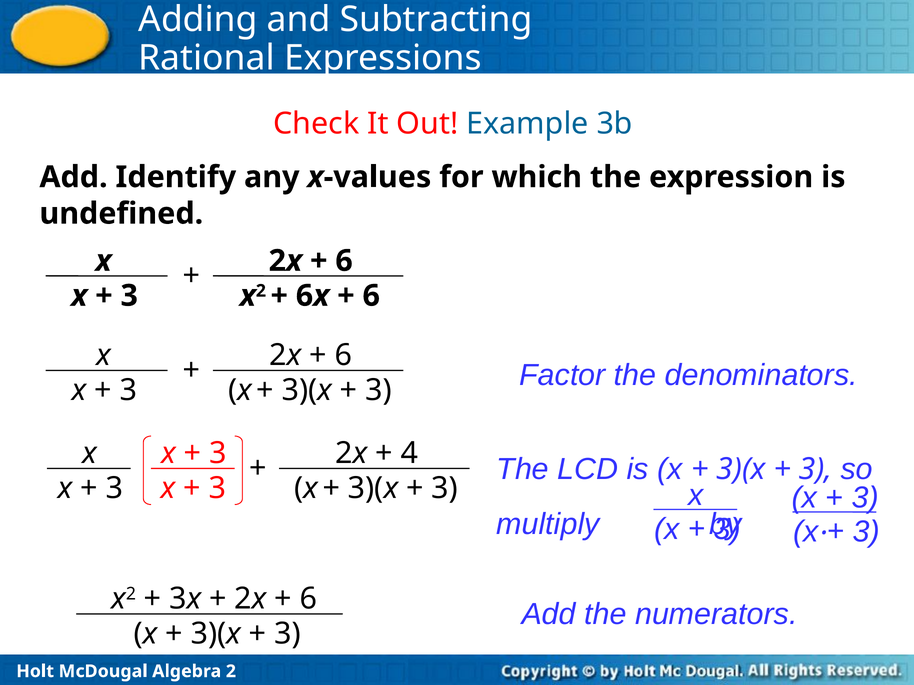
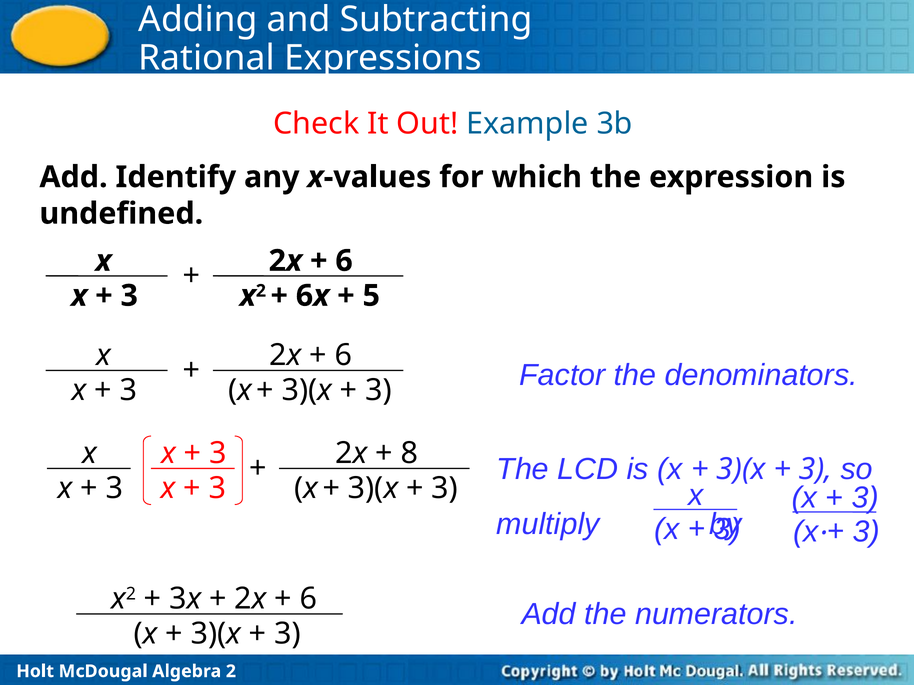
6: 6 -> 5 (371, 296)
4: 4 -> 8 (409, 454)
